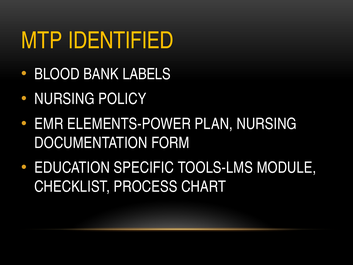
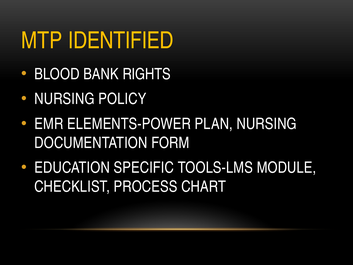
LABELS: LABELS -> RIGHTS (147, 74)
